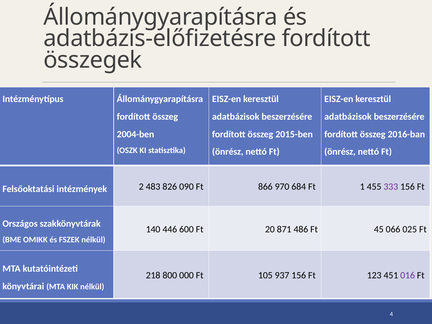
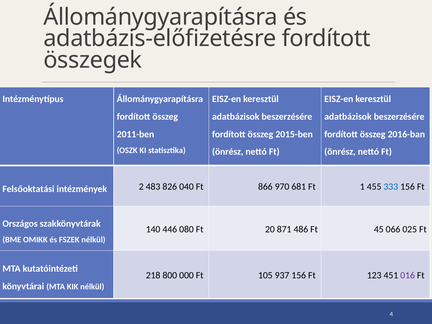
2004-ben: 2004-ben -> 2011-ben (136, 134)
090: 090 -> 040 (186, 187)
684: 684 -> 681 (299, 187)
333 colour: purple -> blue (391, 187)
600: 600 -> 080 (186, 229)
